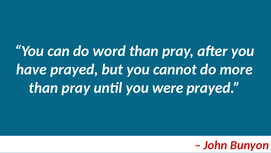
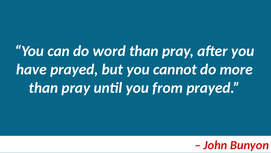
were: were -> from (168, 87)
